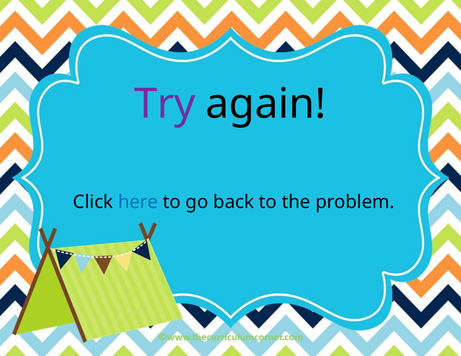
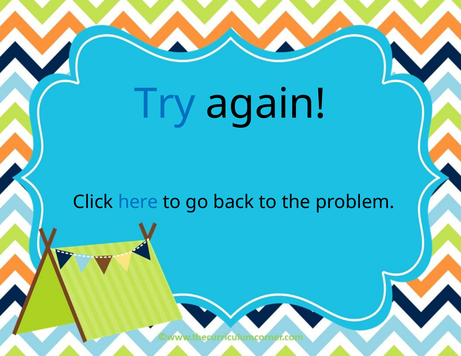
Try colour: purple -> blue (165, 104)
